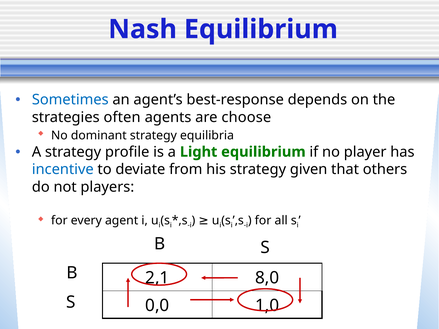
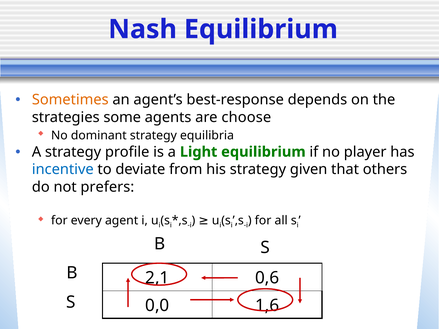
Sometimes colour: blue -> orange (70, 100)
often: often -> some (122, 117)
players: players -> prefers (107, 187)
8,0: 8,0 -> 0,6 (267, 278)
1,0: 1,0 -> 1,6 (267, 306)
